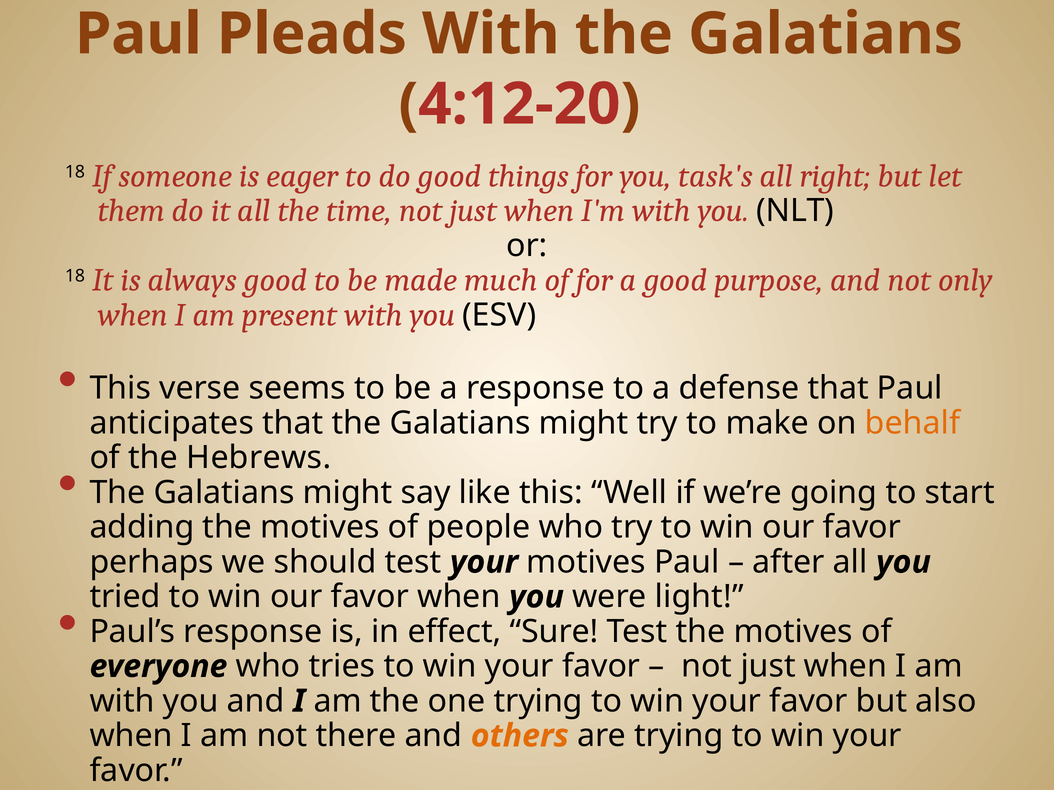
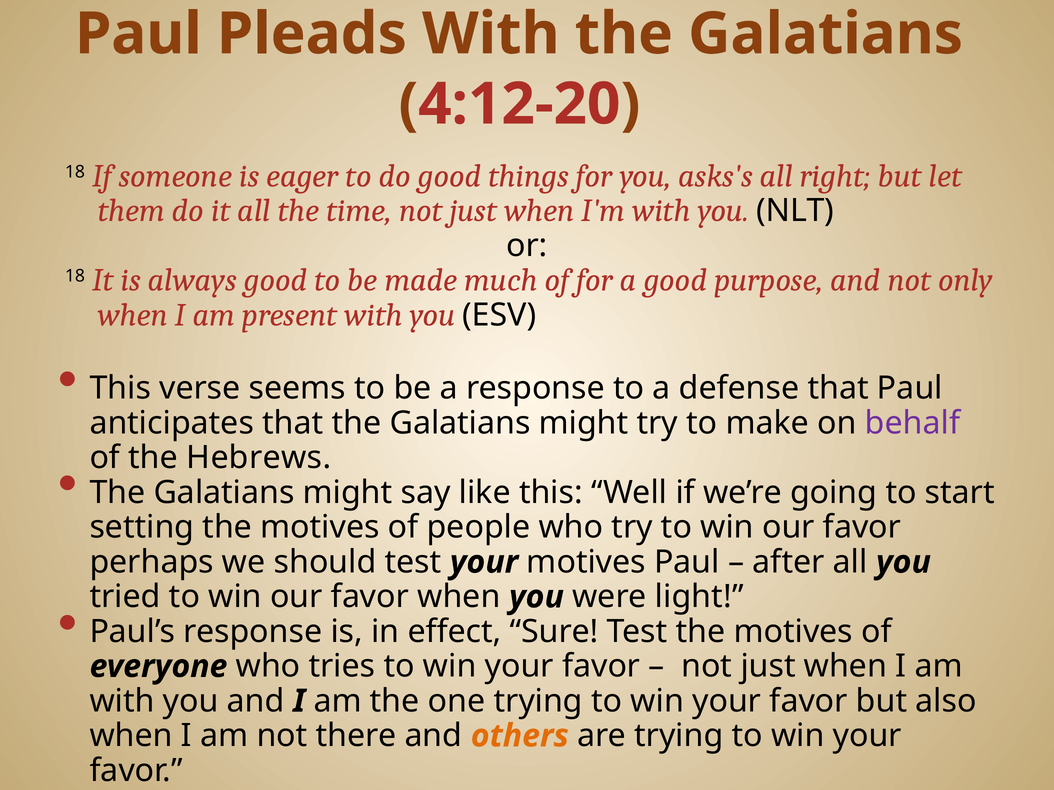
task's: task's -> asks's (716, 176)
behalf colour: orange -> purple (913, 423)
adding: adding -> setting (142, 528)
